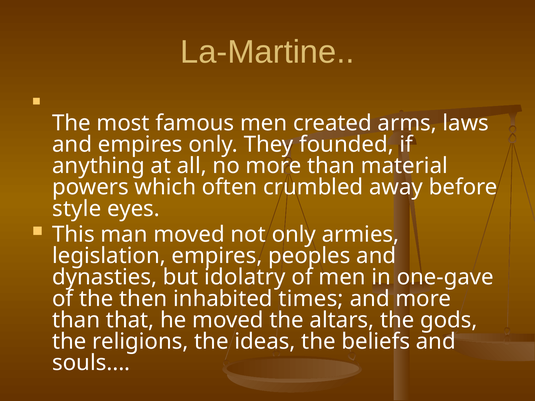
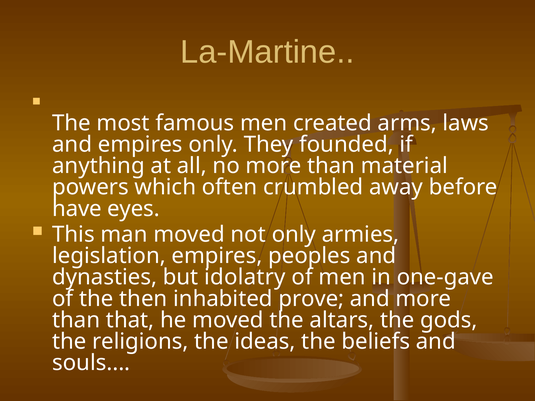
style: style -> have (77, 209)
times: times -> prove (311, 299)
